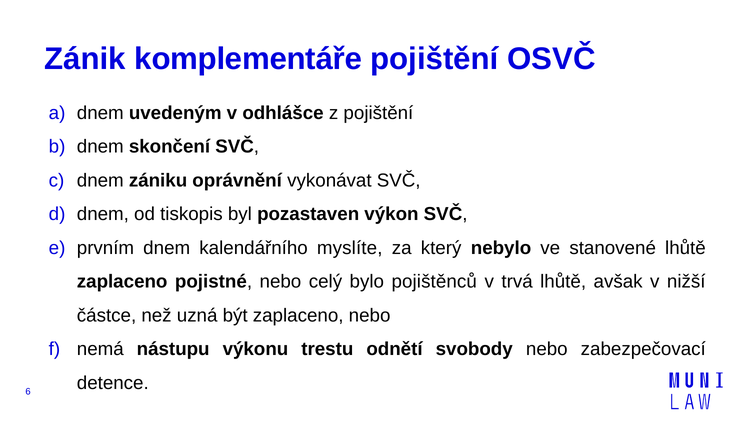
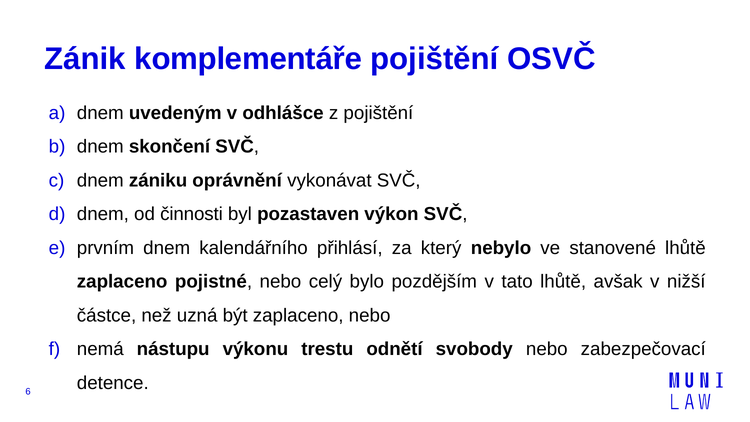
tiskopis: tiskopis -> činnosti (191, 214)
myslíte: myslíte -> přihlásí (350, 248)
pojištěnců: pojištěnců -> pozdějším (434, 282)
trvá: trvá -> tato (517, 282)
